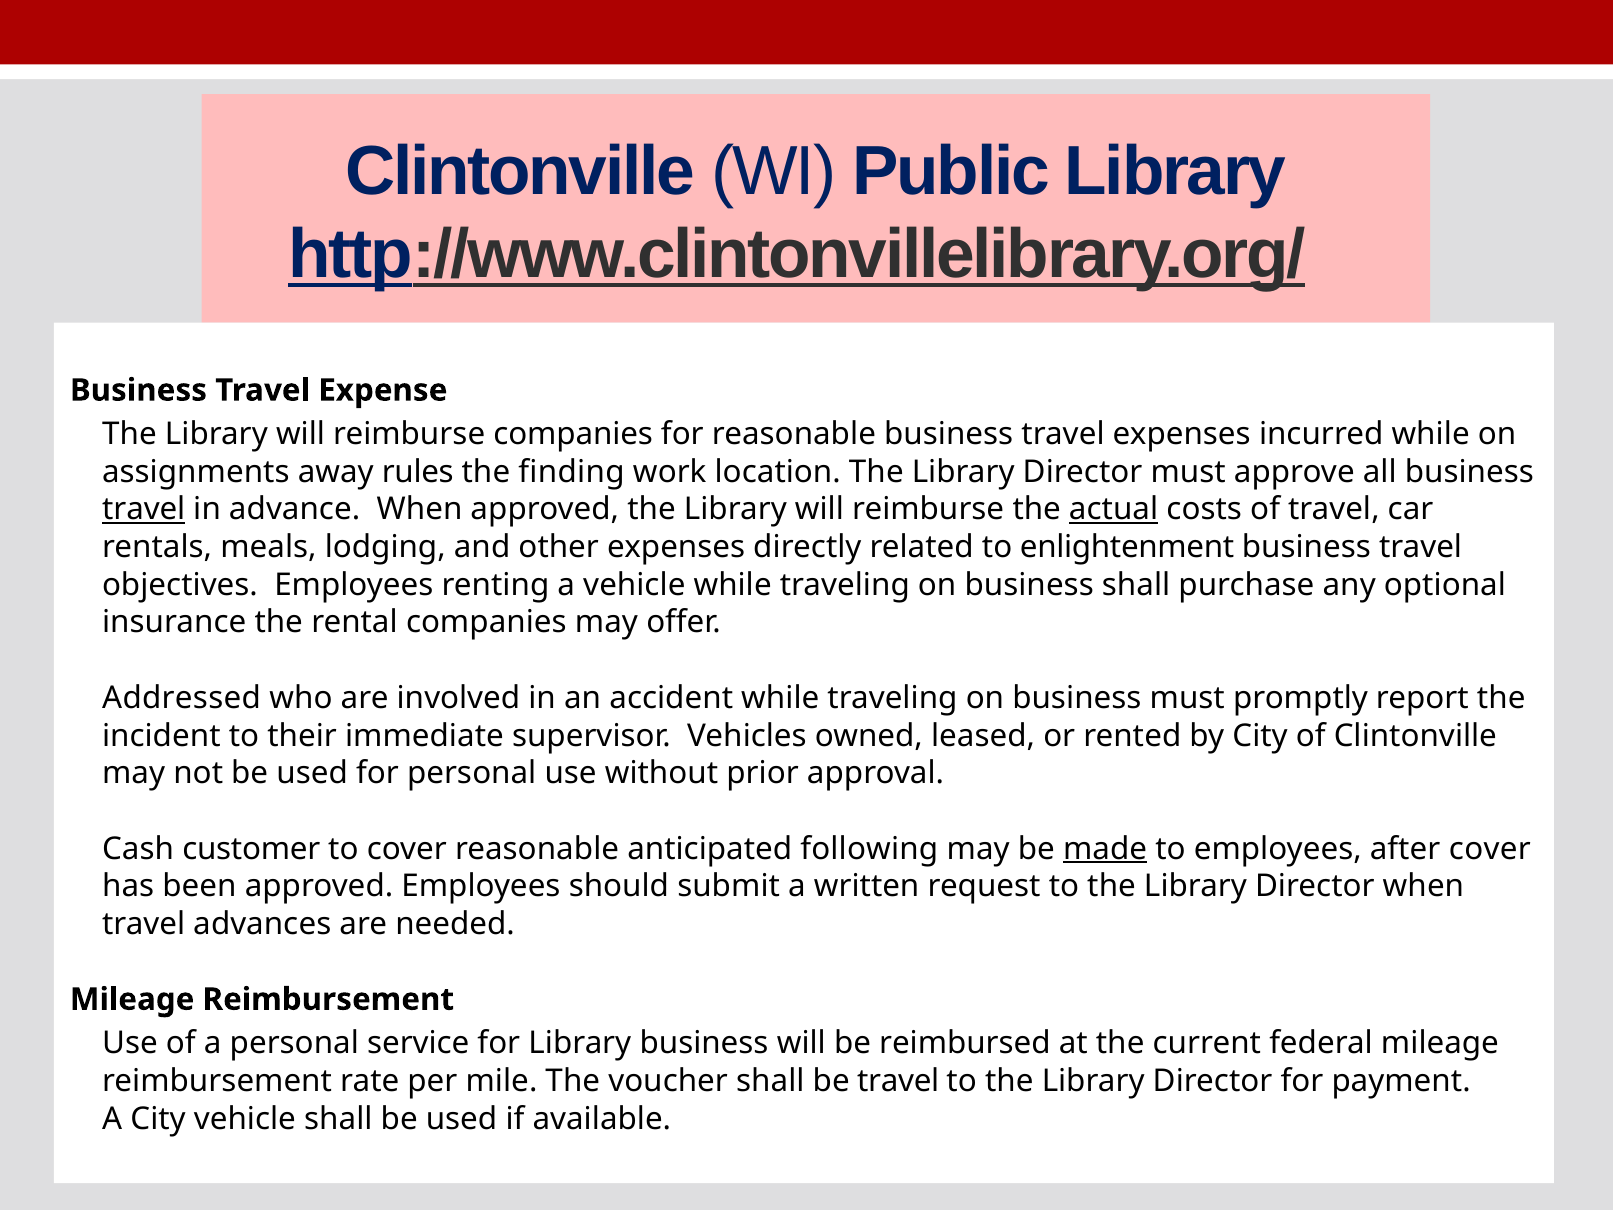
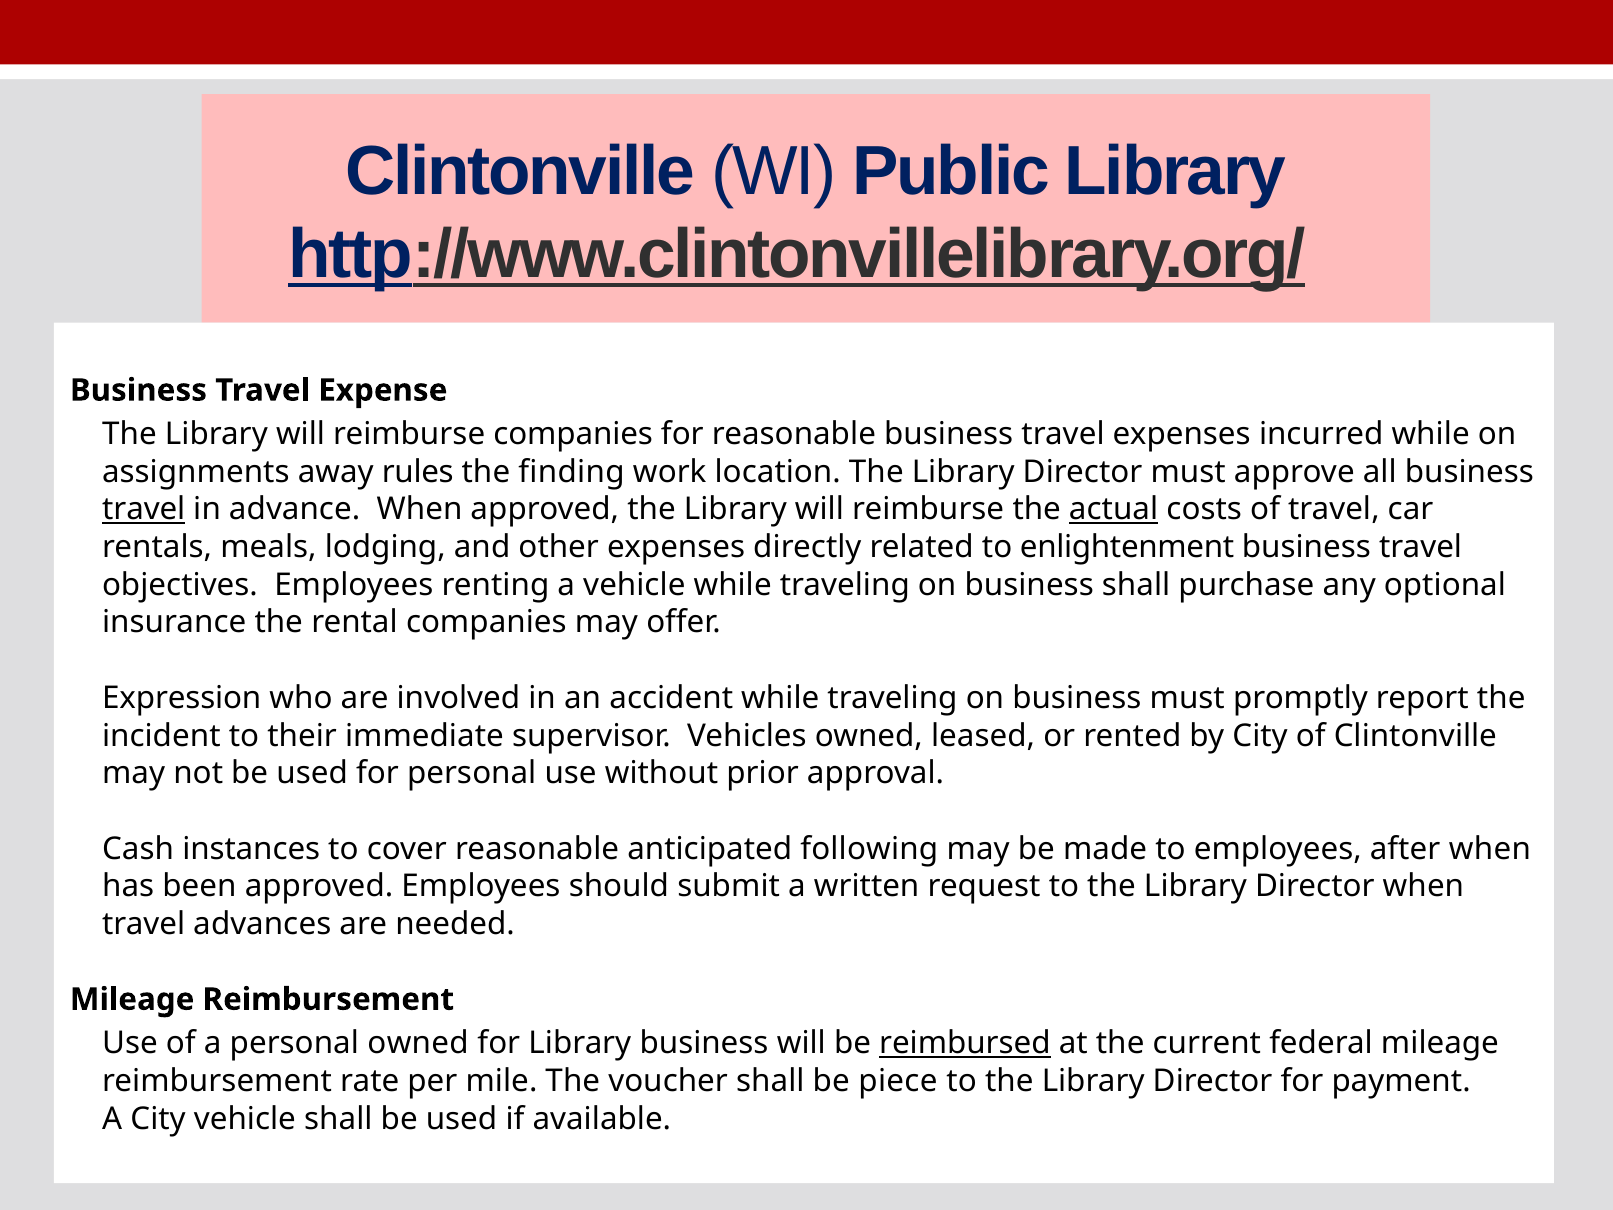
Addressed: Addressed -> Expression (182, 698)
customer: customer -> instances (251, 849)
made underline: present -> none (1105, 849)
after cover: cover -> when (1490, 849)
personal service: service -> owned (418, 1043)
reimbursed underline: none -> present (965, 1043)
be travel: travel -> piece (898, 1081)
